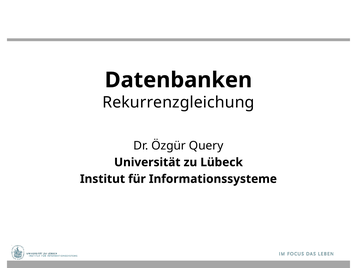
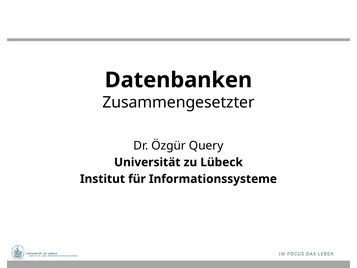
Rekurrenzgleichung: Rekurrenzgleichung -> Zusammengesetzter (178, 102)
